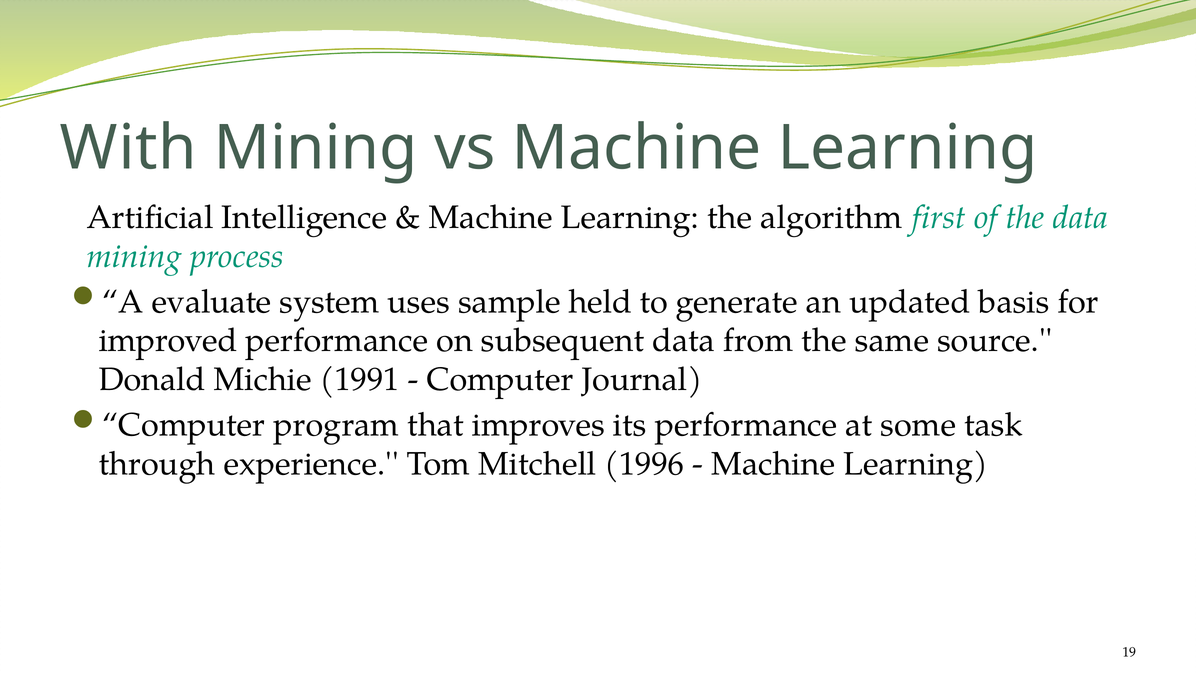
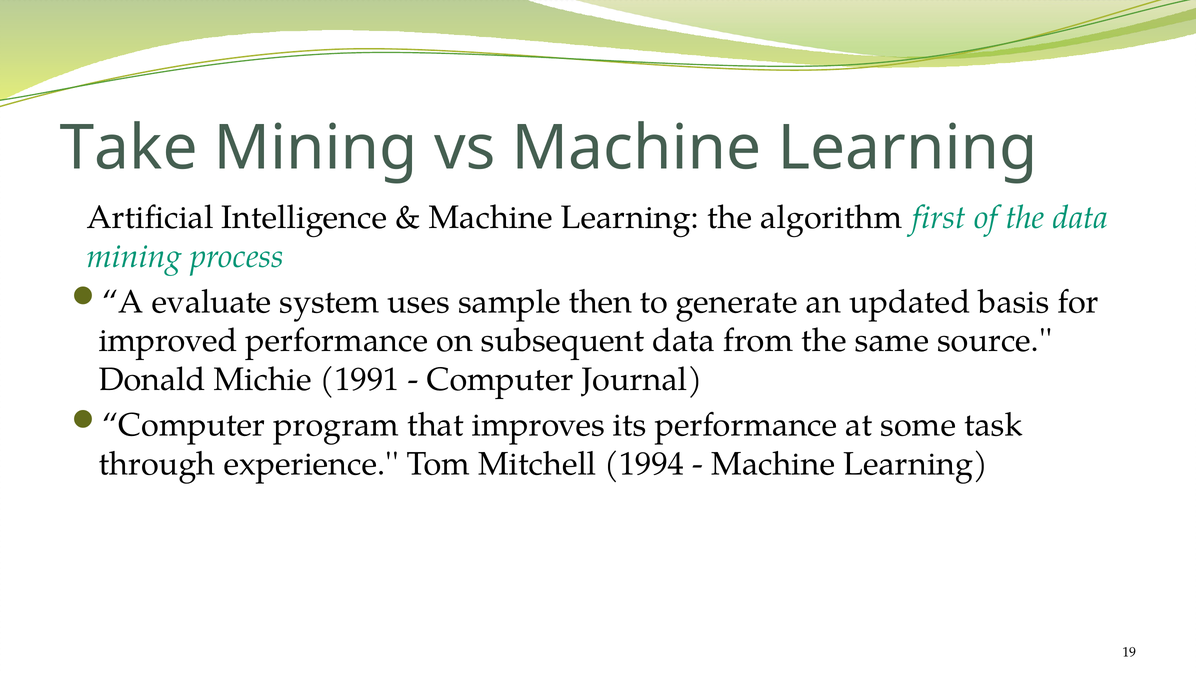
With: With -> Take (129, 148)
held: held -> then (600, 302)
1996: 1996 -> 1994 (644, 464)
